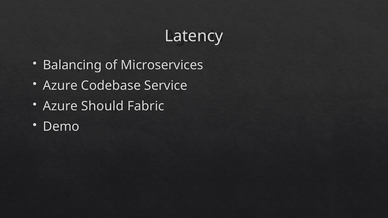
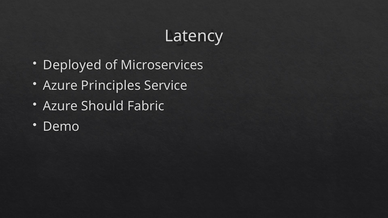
Balancing: Balancing -> Deployed (72, 65)
Codebase: Codebase -> Principles (111, 86)
